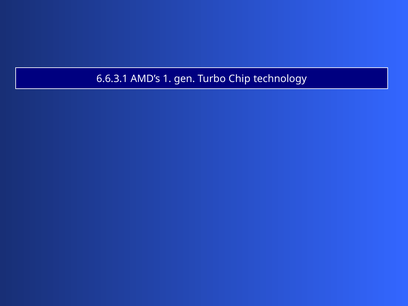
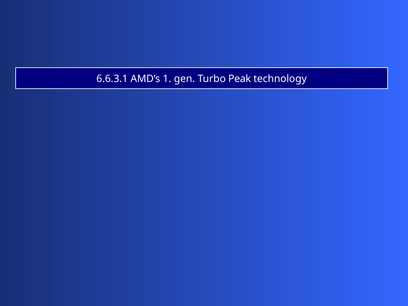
Chip: Chip -> Peak (240, 79)
